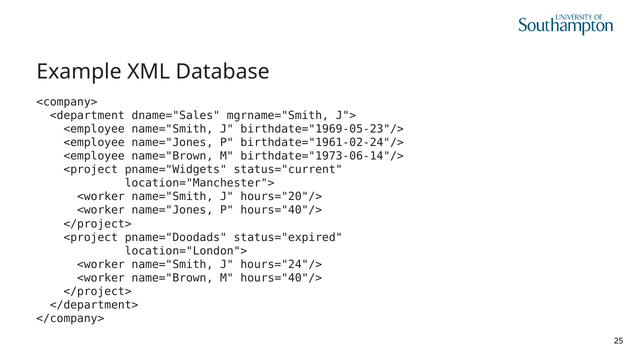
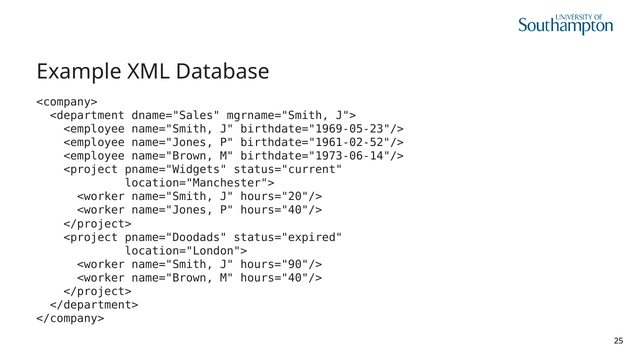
birthdate="1961-02-24"/>: birthdate="1961-02-24"/> -> birthdate="1961-02-52"/> (322, 143)
hours="24"/>: hours="24"/> -> hours="90"/> (281, 265)
